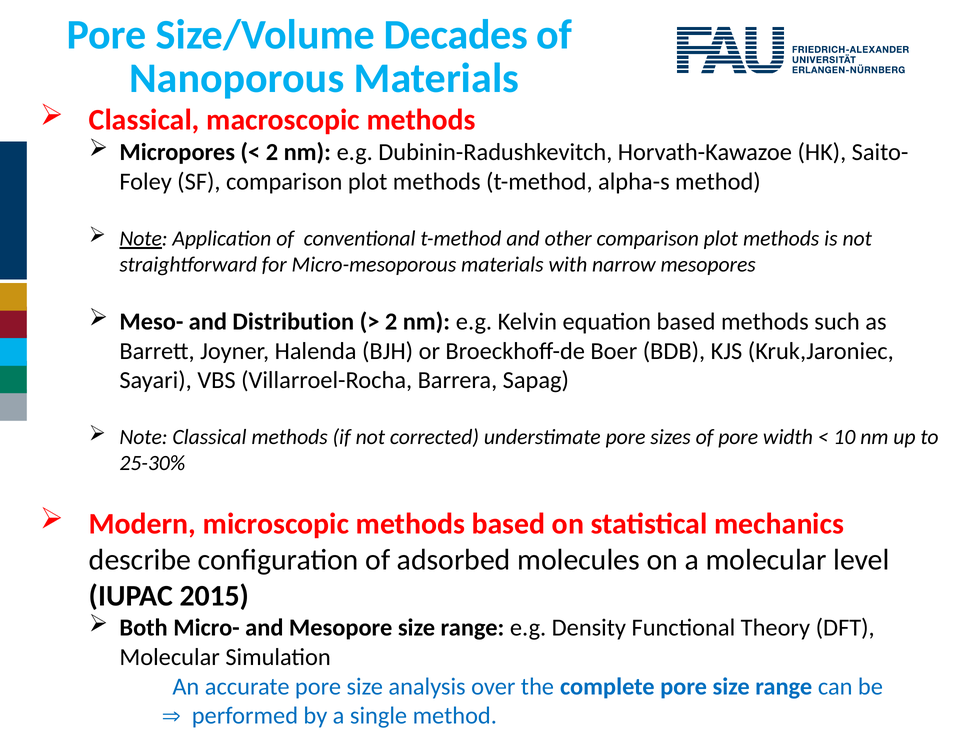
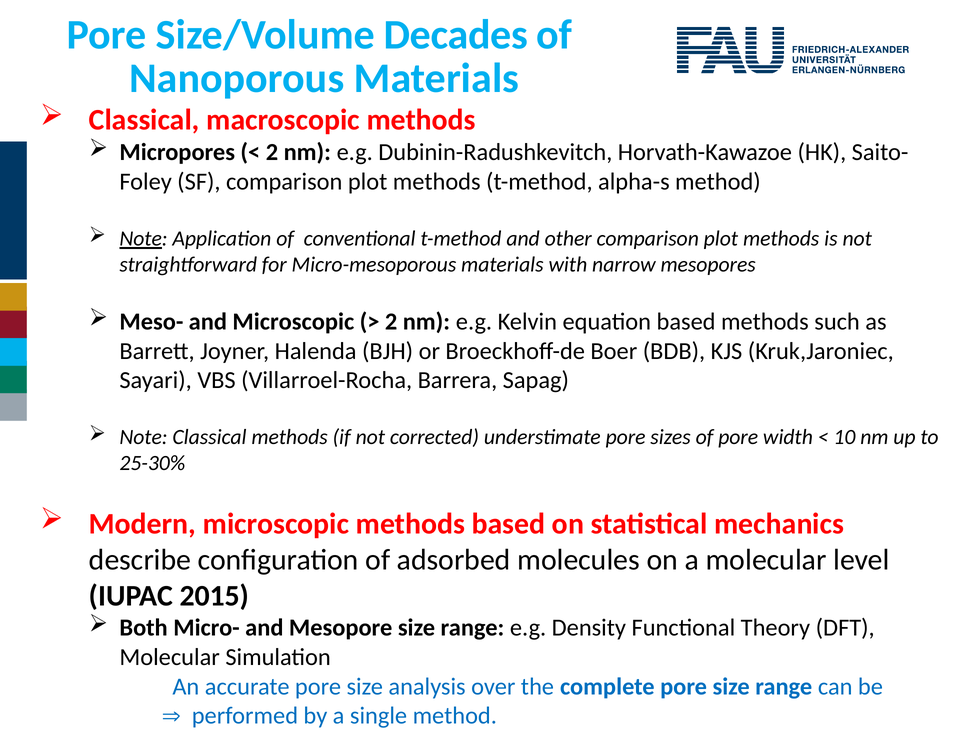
and Distribution: Distribution -> Microscopic (293, 322)
